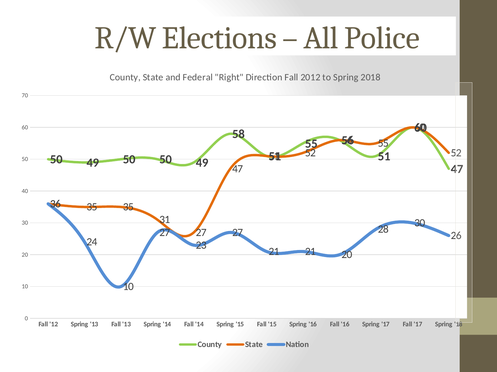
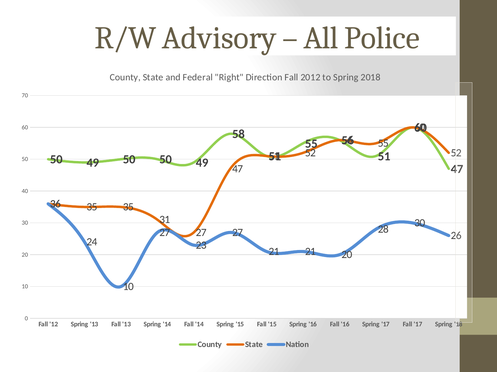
Elections: Elections -> Advisory (219, 38)
